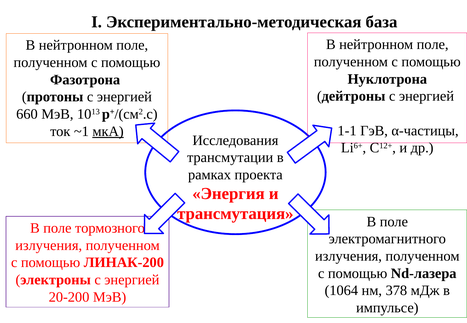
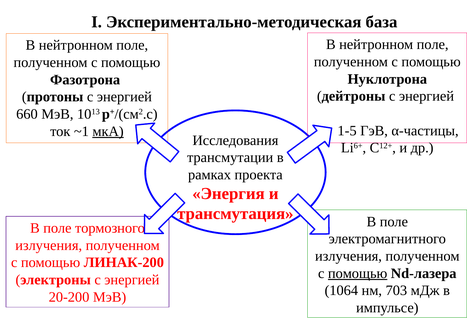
1-1: 1-1 -> 1-5 (347, 131)
помощью underline: none -> present (358, 274)
378: 378 -> 703 (396, 291)
